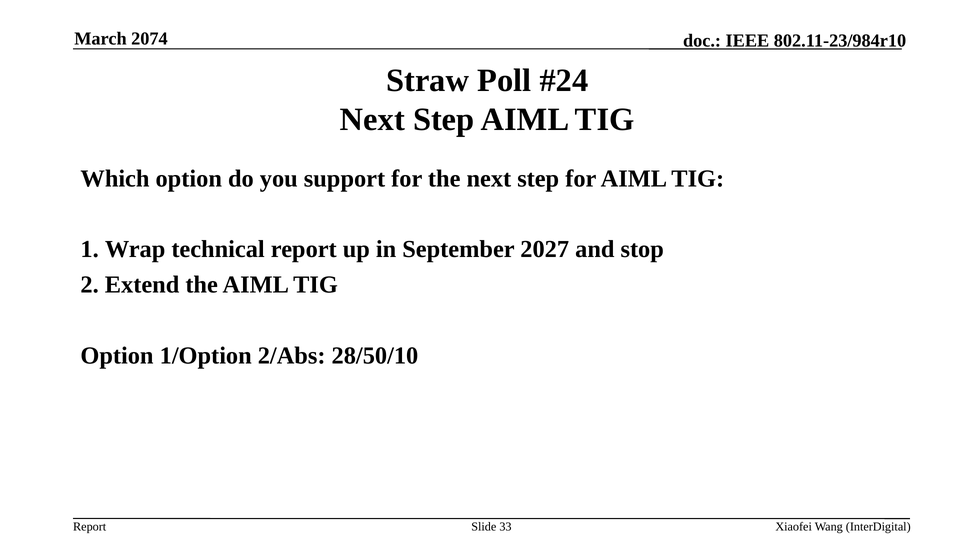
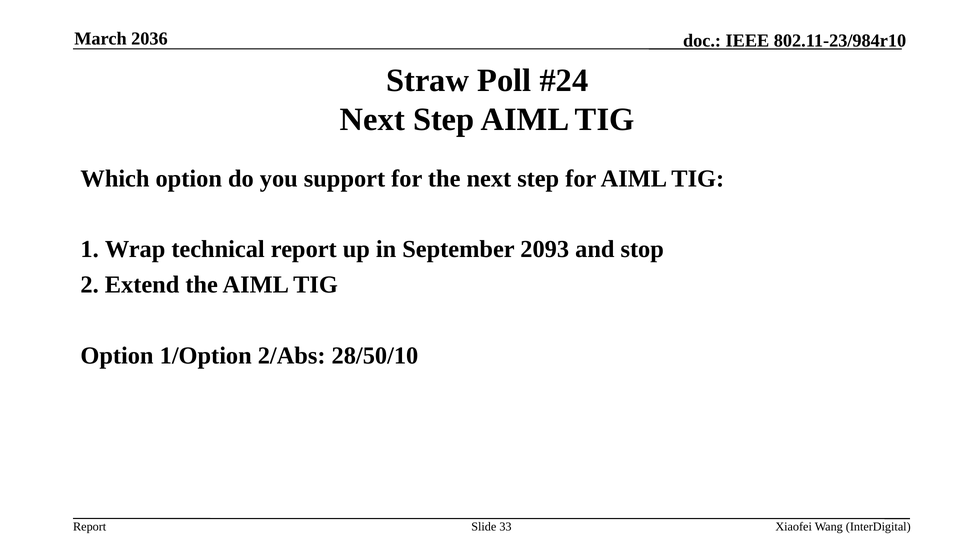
2074: 2074 -> 2036 (149, 39)
2027: 2027 -> 2093 (545, 249)
